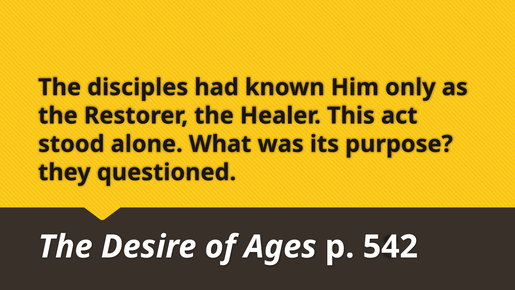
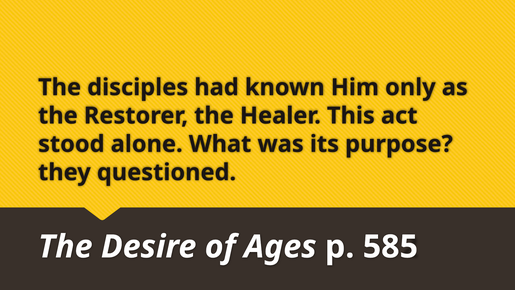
542: 542 -> 585 (390, 247)
